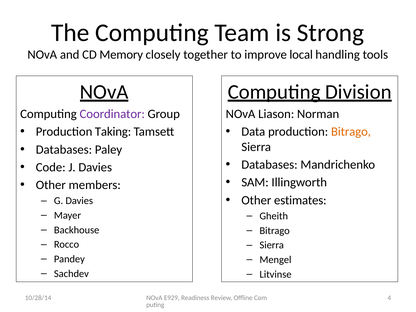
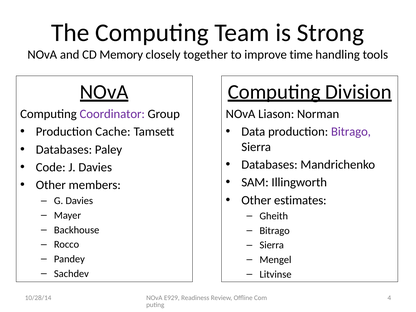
local: local -> time (301, 55)
Taking: Taking -> Cache (113, 132)
Bitrago colour: orange -> purple (351, 132)
